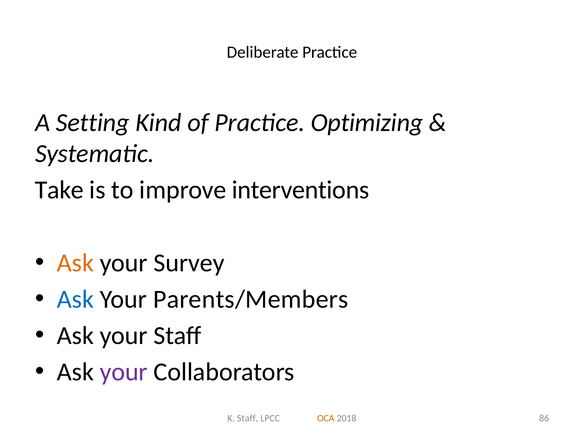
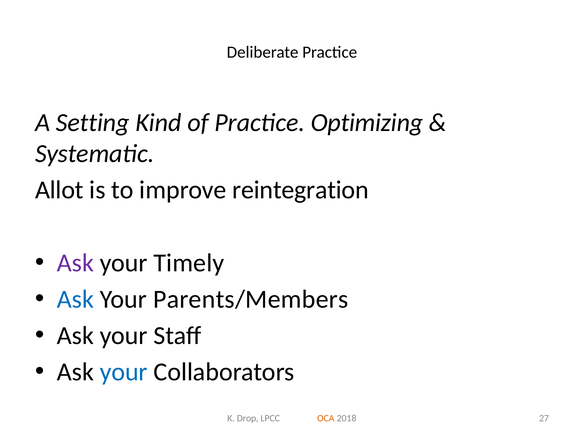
Take: Take -> Allot (59, 190)
interventions: interventions -> reintegration (300, 190)
Ask colour: orange -> purple (75, 263)
Survey: Survey -> Timely (189, 263)
your colour: purple -> blue (124, 372)
K Staff: Staff -> Drop (248, 418)
86: 86 -> 27 (544, 418)
